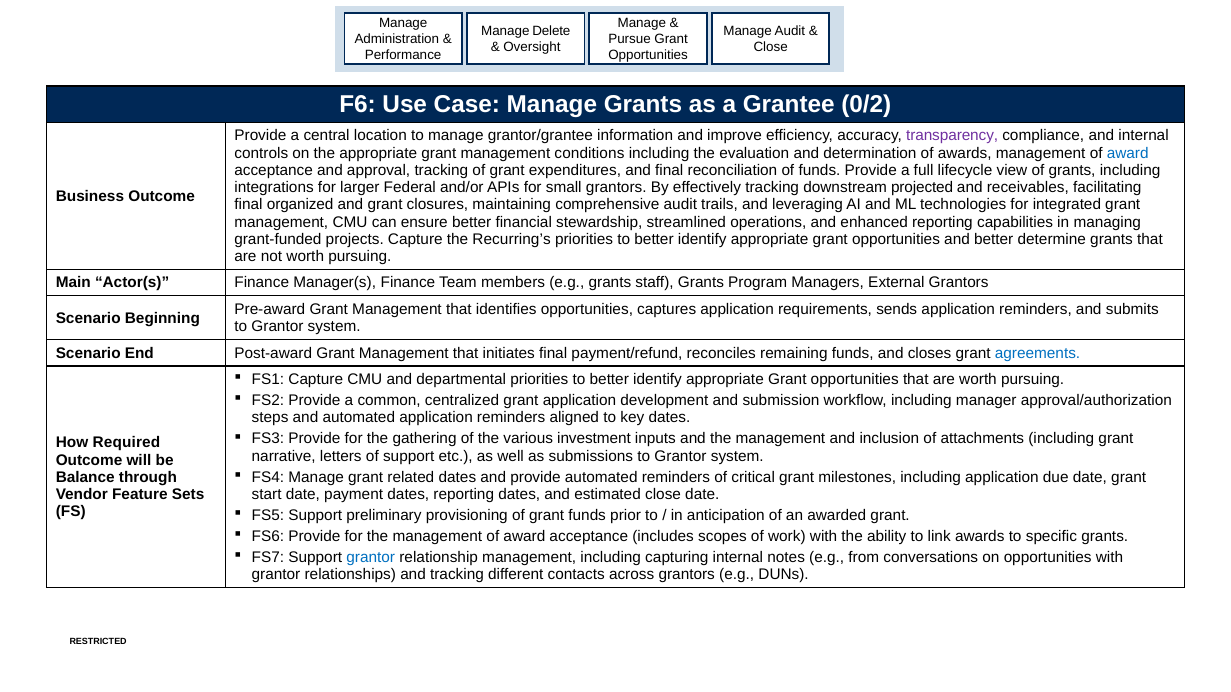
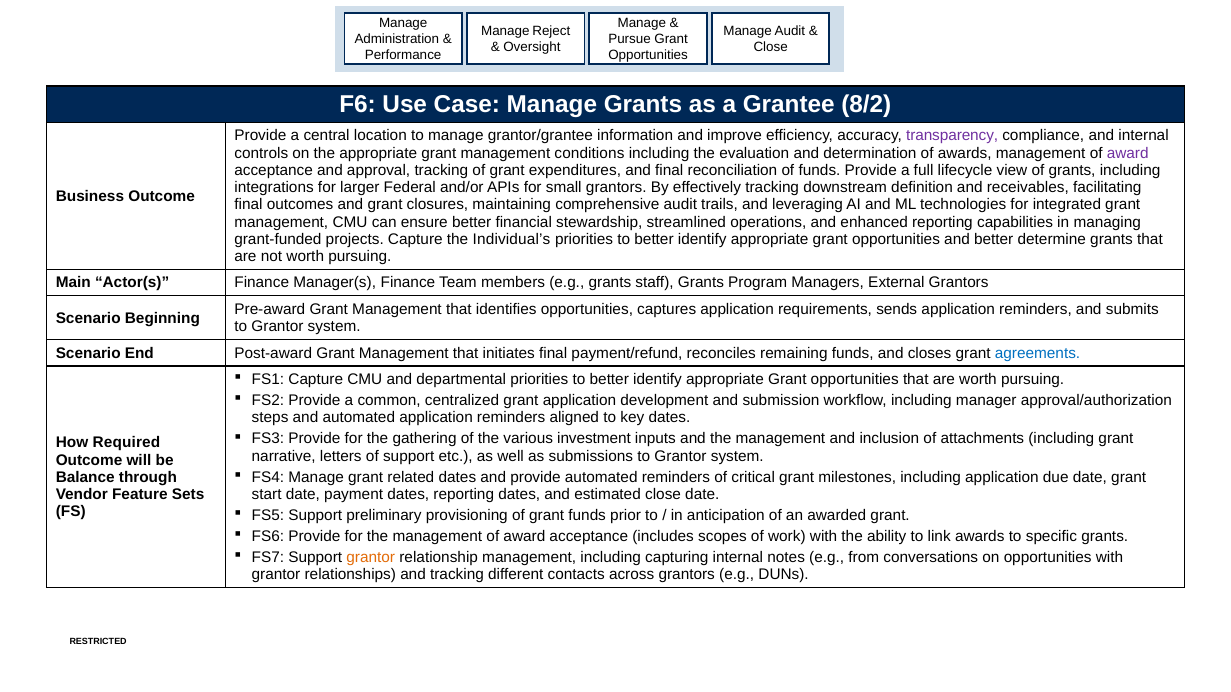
Delete: Delete -> Reject (551, 31)
0/2: 0/2 -> 8/2 (866, 105)
award colour: blue -> purple (1128, 153)
projected: projected -> definition (922, 188)
organized: organized -> outcomes (300, 205)
Recurring’s: Recurring’s -> Individual’s (512, 239)
grantor colour: blue -> orange (371, 558)
